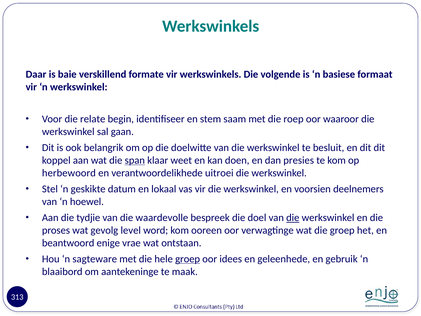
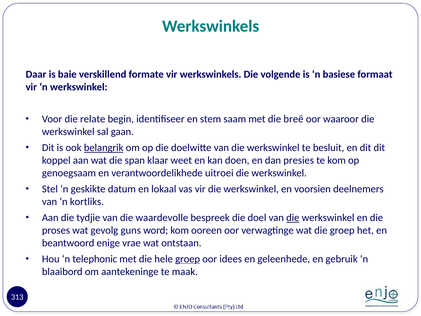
roep: roep -> breë (293, 119)
belangrik underline: none -> present (104, 148)
span underline: present -> none (135, 160)
herbewoord: herbewoord -> genoegsaam (69, 173)
hoewel: hoewel -> kortliks (87, 201)
level: level -> guns (131, 230)
sagteware: sagteware -> telephonic (95, 259)
